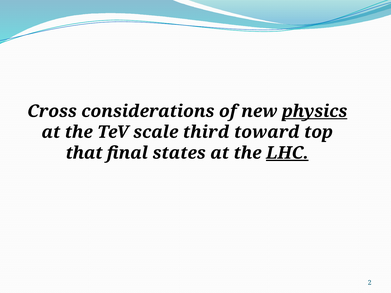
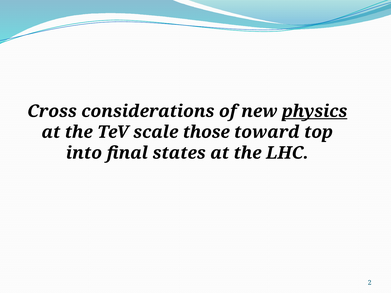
third: third -> those (206, 132)
that: that -> into (84, 153)
LHC underline: present -> none (287, 153)
